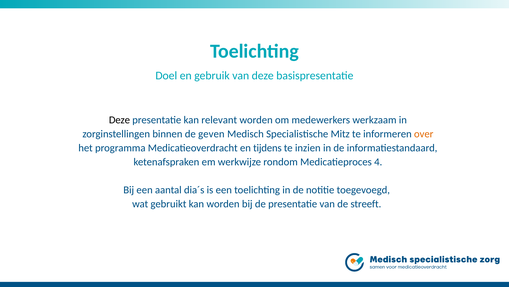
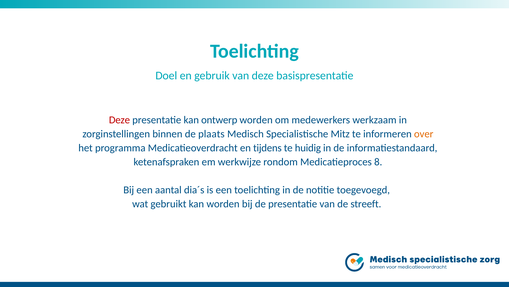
Deze colour: black -> red (119, 120)
relevant: relevant -> ontwerp (219, 120)
geven: geven -> plaats (211, 134)
inzien: inzien -> huidig (308, 148)
4: 4 -> 8 (378, 162)
